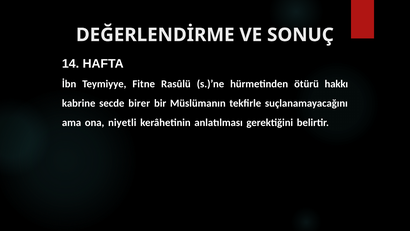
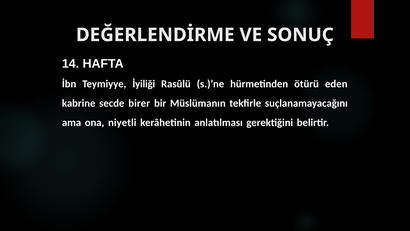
Fitne: Fitne -> İyiliği (144, 84)
hakkı: hakkı -> eden (336, 84)
